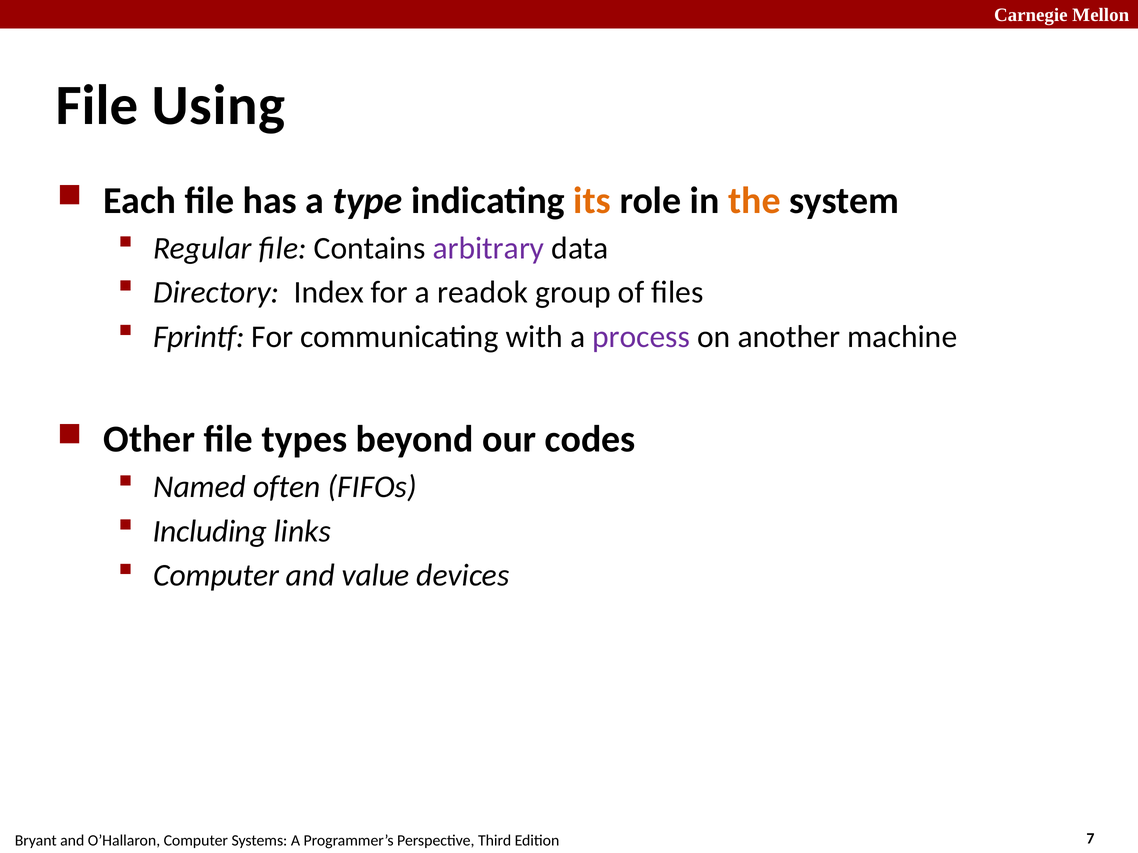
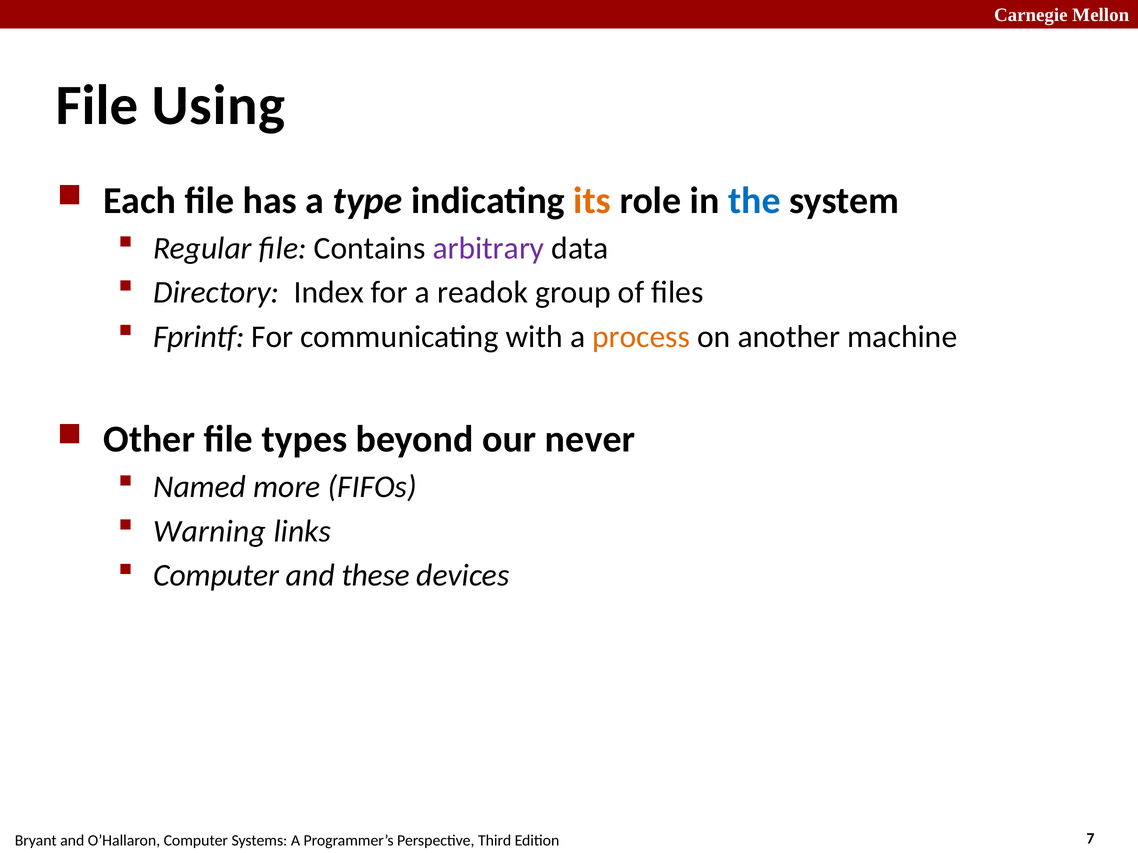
the colour: orange -> blue (754, 201)
process colour: purple -> orange (641, 337)
codes: codes -> never (590, 440)
often: often -> more (287, 487)
Including: Including -> Warning (210, 532)
value: value -> these (376, 576)
